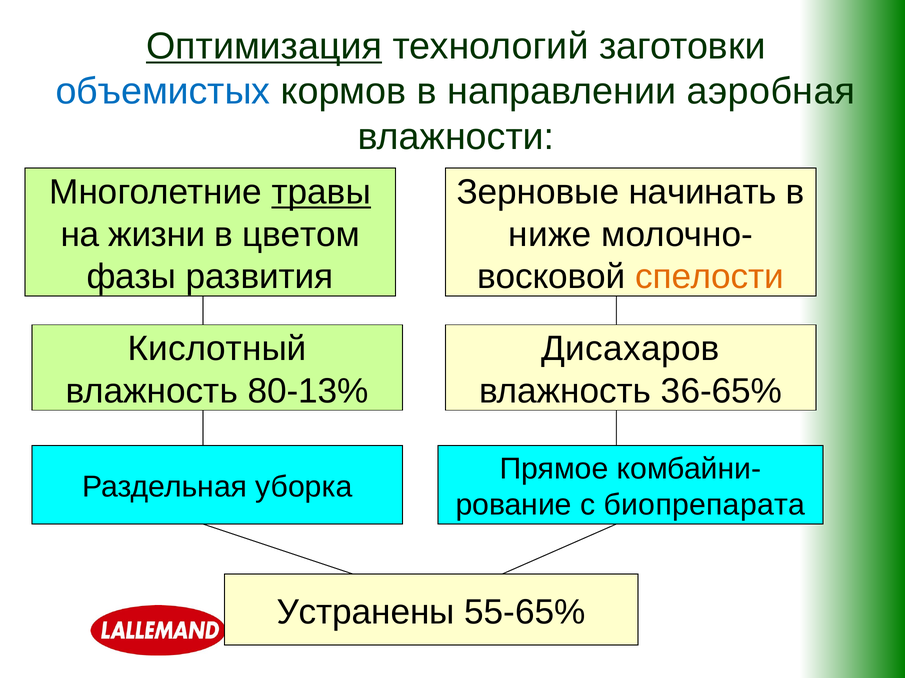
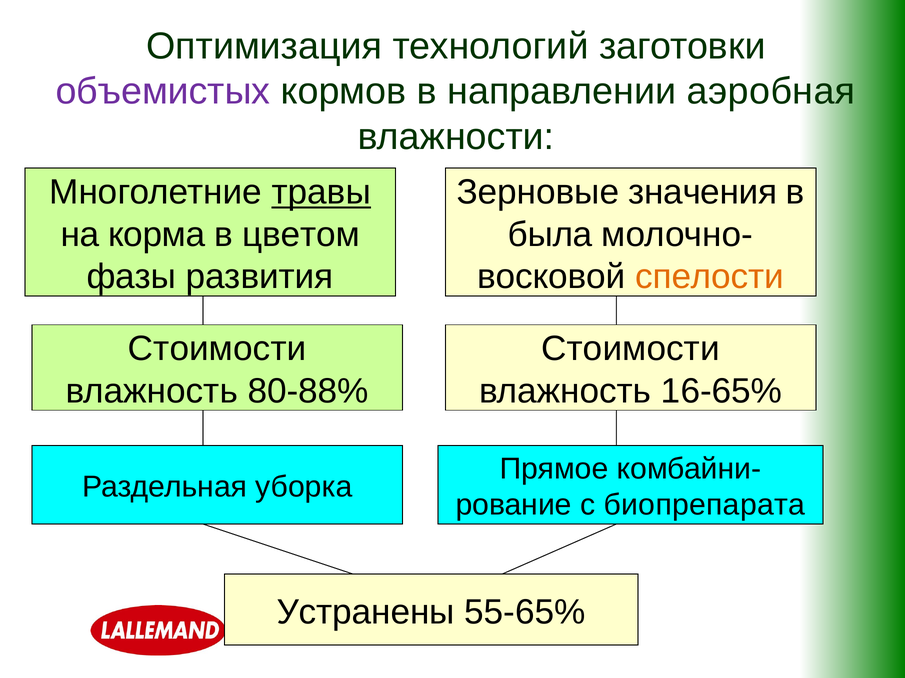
Оптимизация underline: present -> none (264, 46)
объемистых colour: blue -> purple (163, 92)
начинать: начинать -> значения (703, 193)
жизни: жизни -> корма (157, 235)
ниже: ниже -> была (550, 235)
Кислотный: Кислотный -> Стоимости (217, 349)
Дисахаров: Дисахаров -> Стоимости (631, 349)
80-13%: 80-13% -> 80-88% (308, 391)
36-65%: 36-65% -> 16-65% (722, 391)
